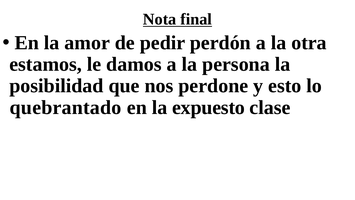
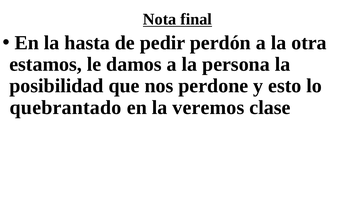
amor: amor -> hasta (87, 43)
expuesto: expuesto -> veremos (208, 107)
